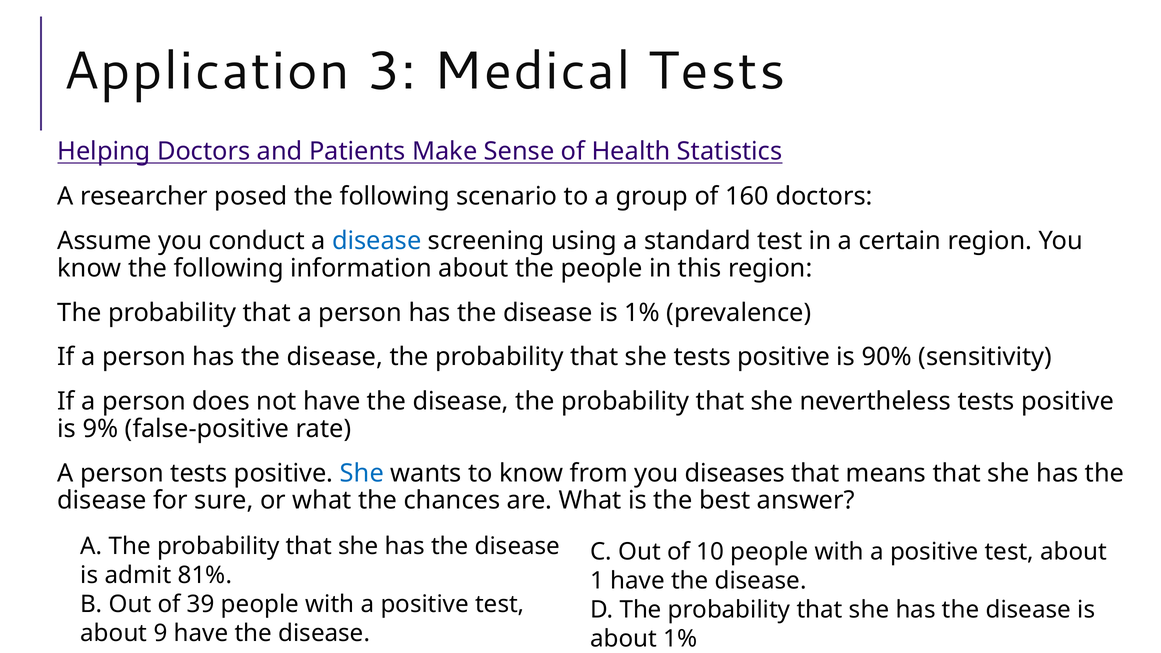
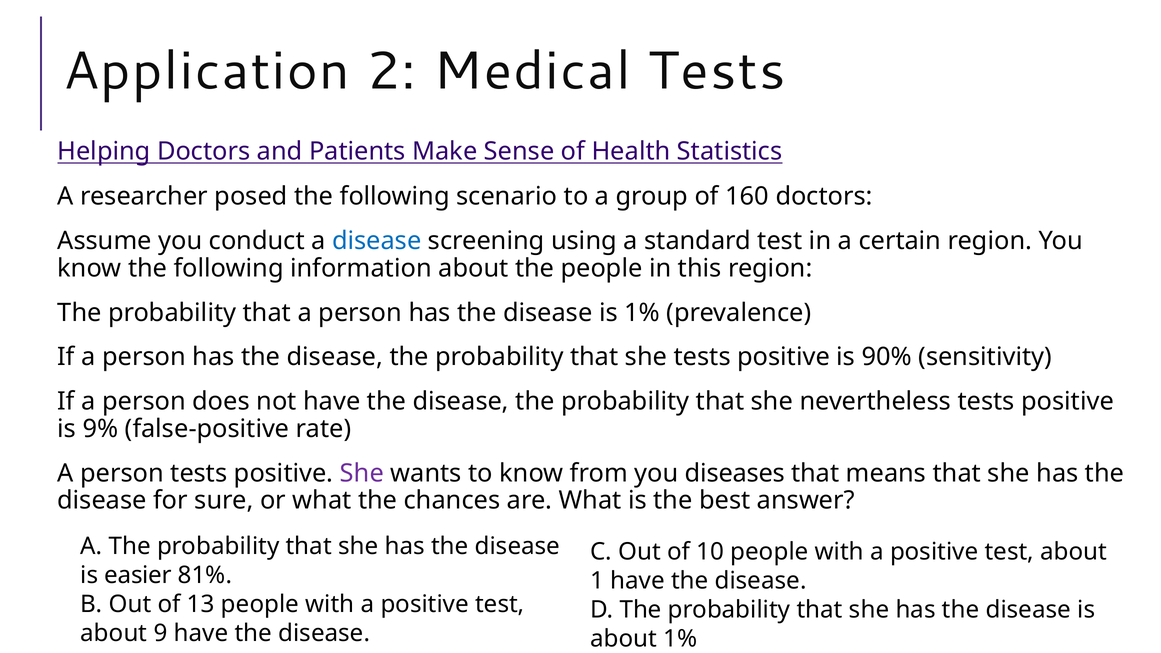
3: 3 -> 2 (391, 71)
She colour: blue -> purple (362, 473)
admit: admit -> easier (138, 575)
39: 39 -> 13 (201, 605)
